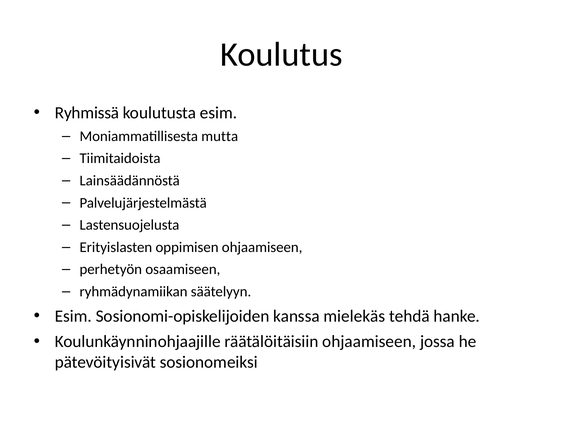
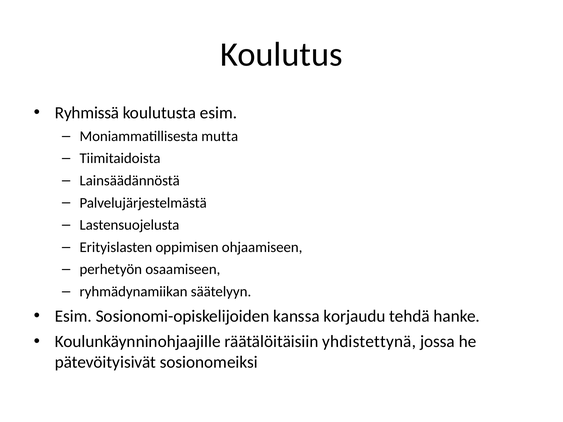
mielekäs: mielekäs -> korjaudu (354, 316)
räätälöitäisiin ohjaamiseen: ohjaamiseen -> yhdistettynä (369, 342)
